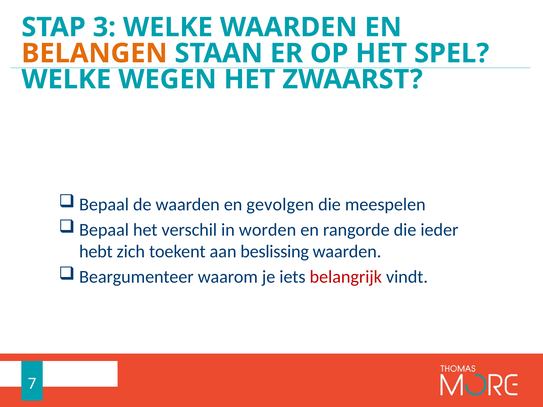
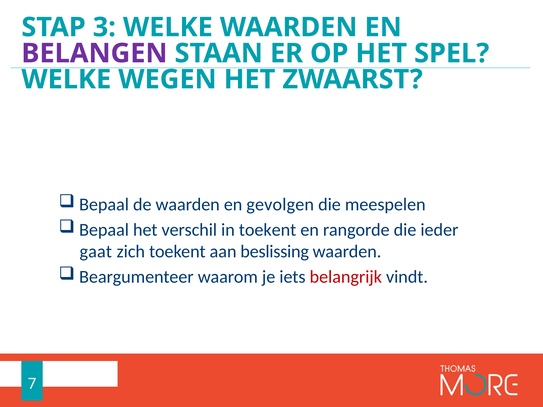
BELANGEN colour: orange -> purple (94, 53)
in worden: worden -> toekent (268, 230)
hebt: hebt -> gaat (96, 252)
